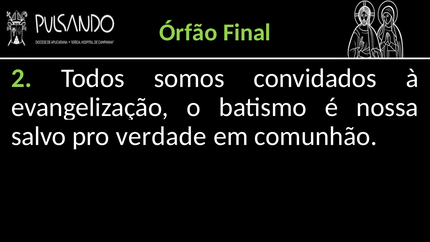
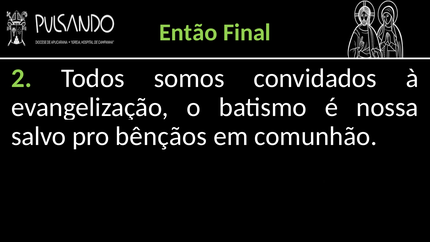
Órfão: Órfão -> Então (188, 33)
verdade: verdade -> bênçãos (161, 136)
